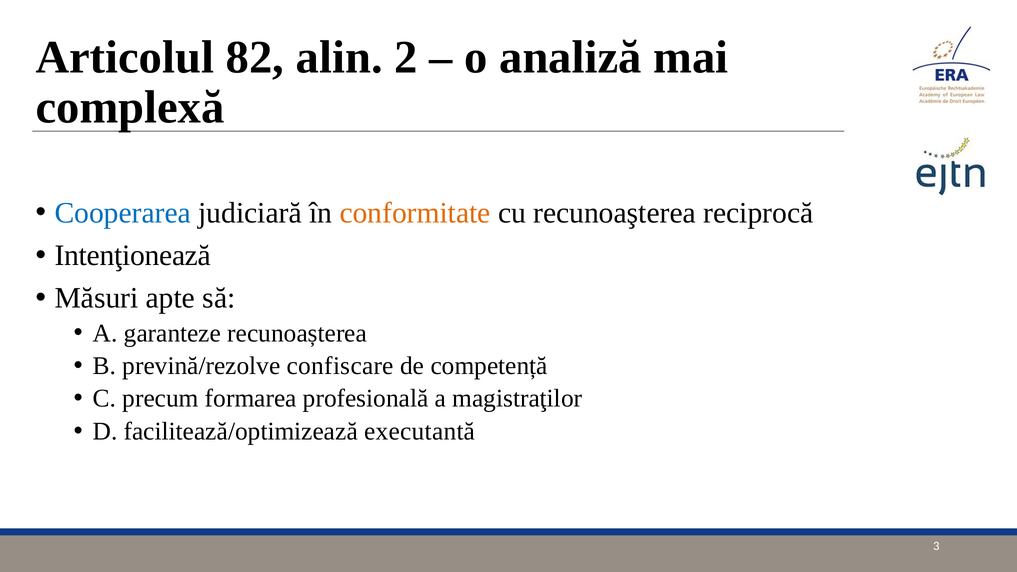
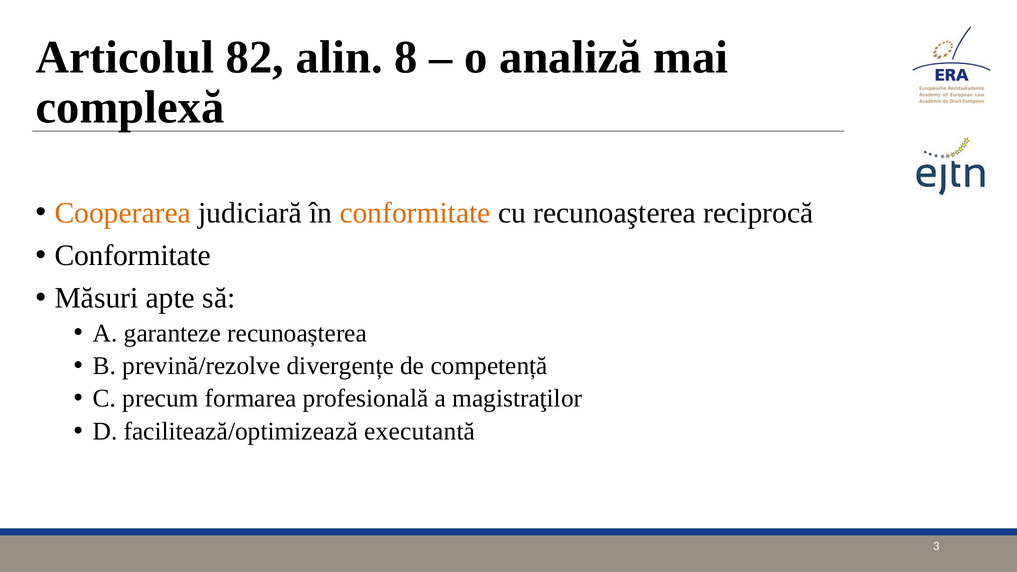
2: 2 -> 8 (406, 57)
Cooperarea colour: blue -> orange (123, 213)
Intenţionează: Intenţionează -> Conformitate (133, 255)
confiscare: confiscare -> divergențe (340, 366)
